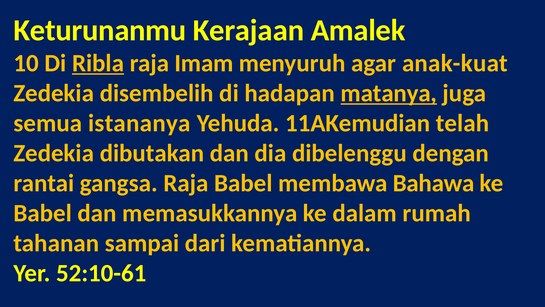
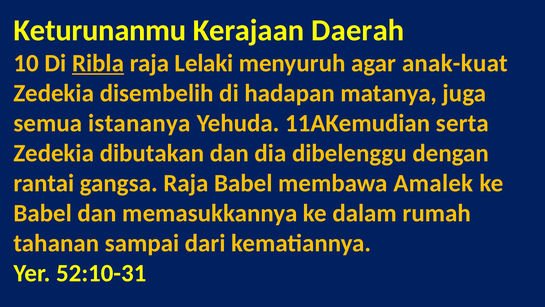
Amalek: Amalek -> Daerah (358, 30)
Imam: Imam -> Lelaki (204, 63)
matanya underline: present -> none (389, 93)
telah: telah -> serta (462, 123)
Bahawa: Bahawa -> Amalek (433, 183)
52:10-61: 52:10-61 -> 52:10-31 (101, 273)
